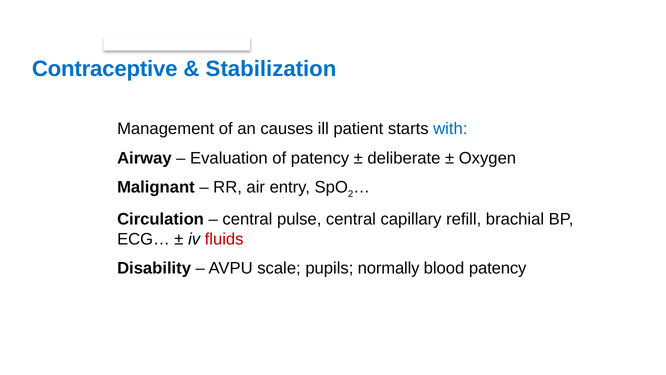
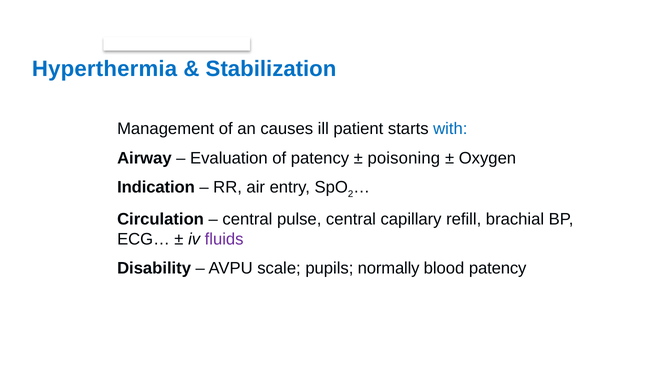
Contraceptive: Contraceptive -> Hyperthermia (105, 69)
deliberate: deliberate -> poisoning (404, 158)
Malignant: Malignant -> Indication (156, 187)
fluids colour: red -> purple (224, 239)
